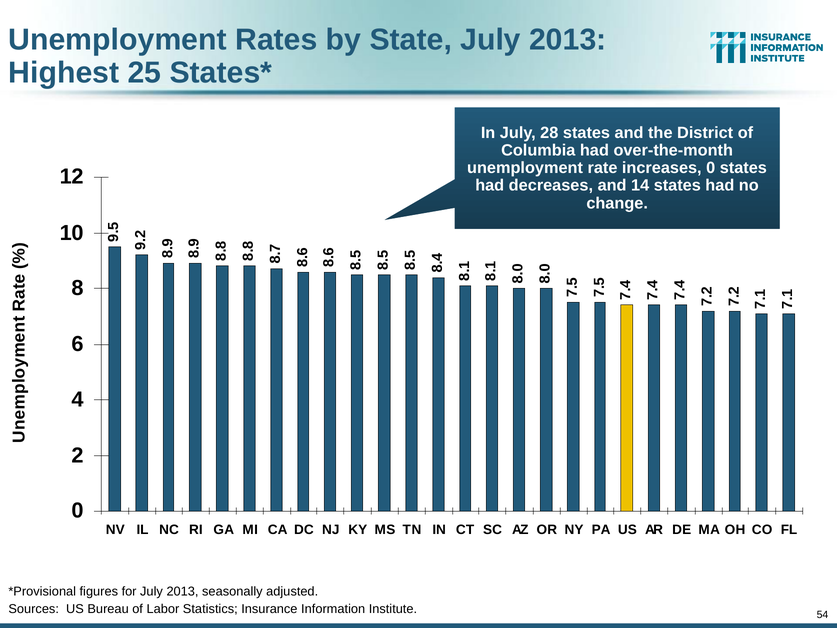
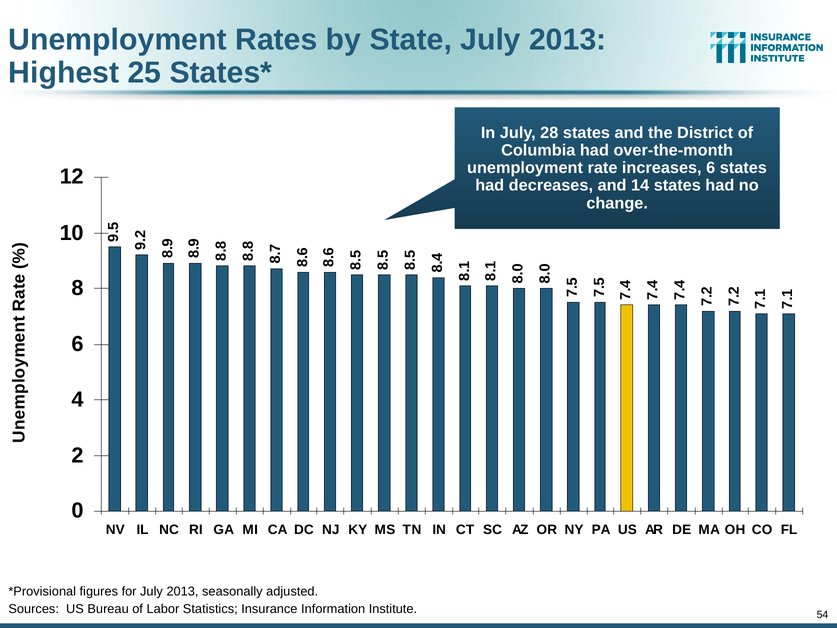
increases 0: 0 -> 6 (711, 168)
